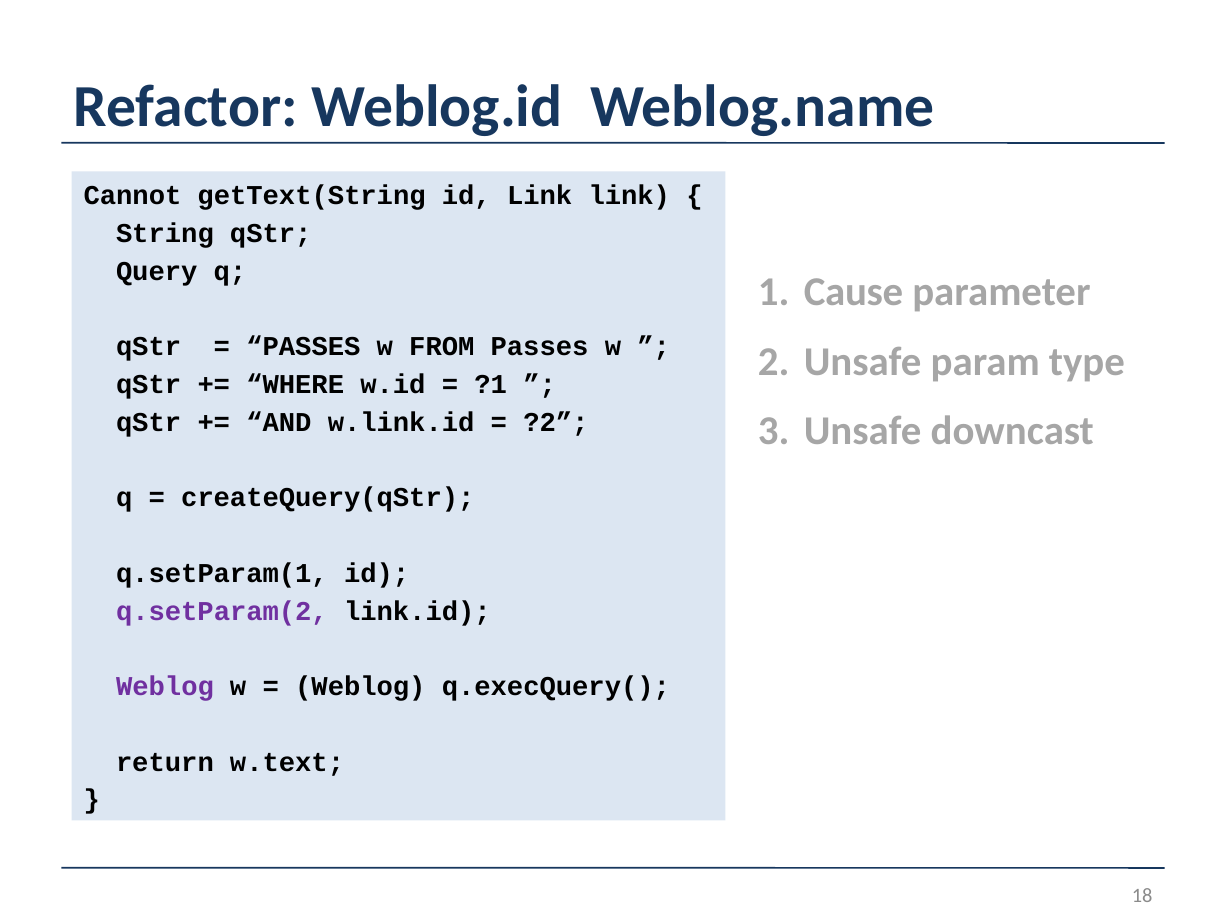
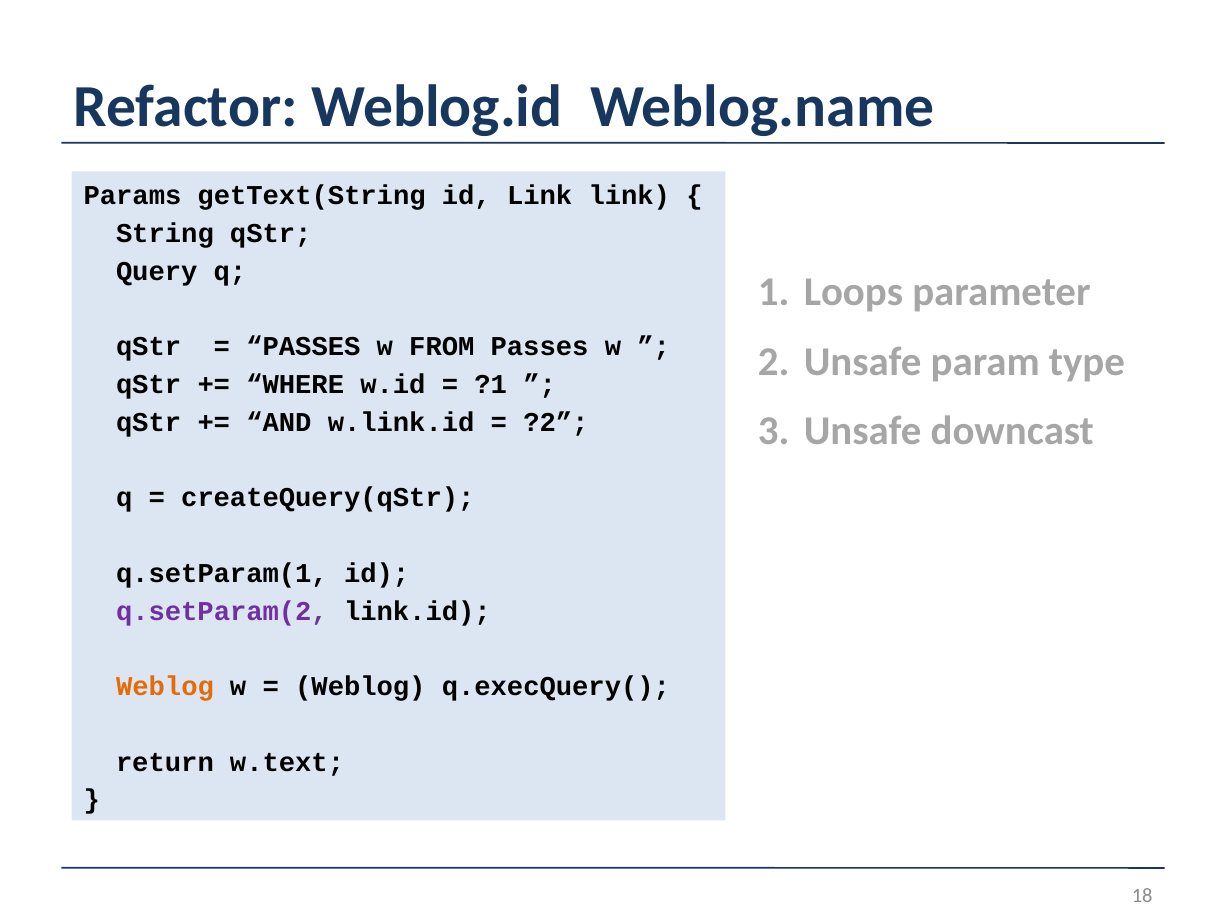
Cannot: Cannot -> Params (132, 196)
Cause: Cause -> Loops (853, 292)
Weblog colour: purple -> orange (165, 687)
